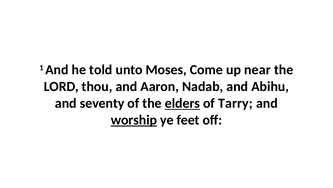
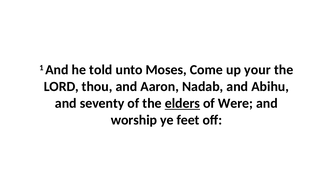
near: near -> your (257, 70)
Tarry: Tarry -> Were (235, 103)
worship underline: present -> none (134, 120)
